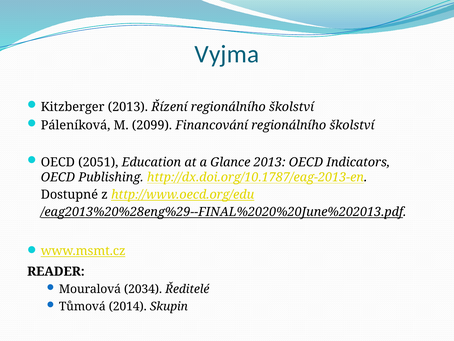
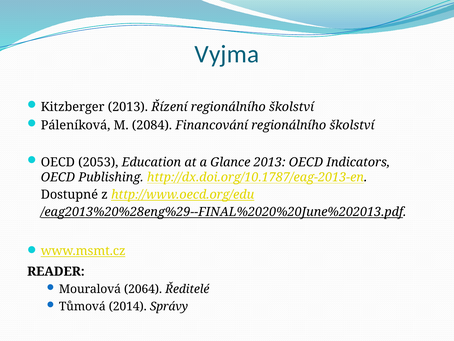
2099: 2099 -> 2084 (152, 125)
2051: 2051 -> 2053 (98, 162)
2034: 2034 -> 2064 (143, 289)
Skupin: Skupin -> Správy (169, 306)
